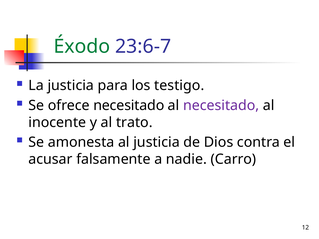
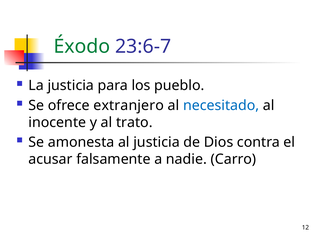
testigo: testigo -> pueblo (179, 86)
ofrece necesitado: necesitado -> extranjero (129, 105)
necesitado colour: purple -> blue (221, 105)
